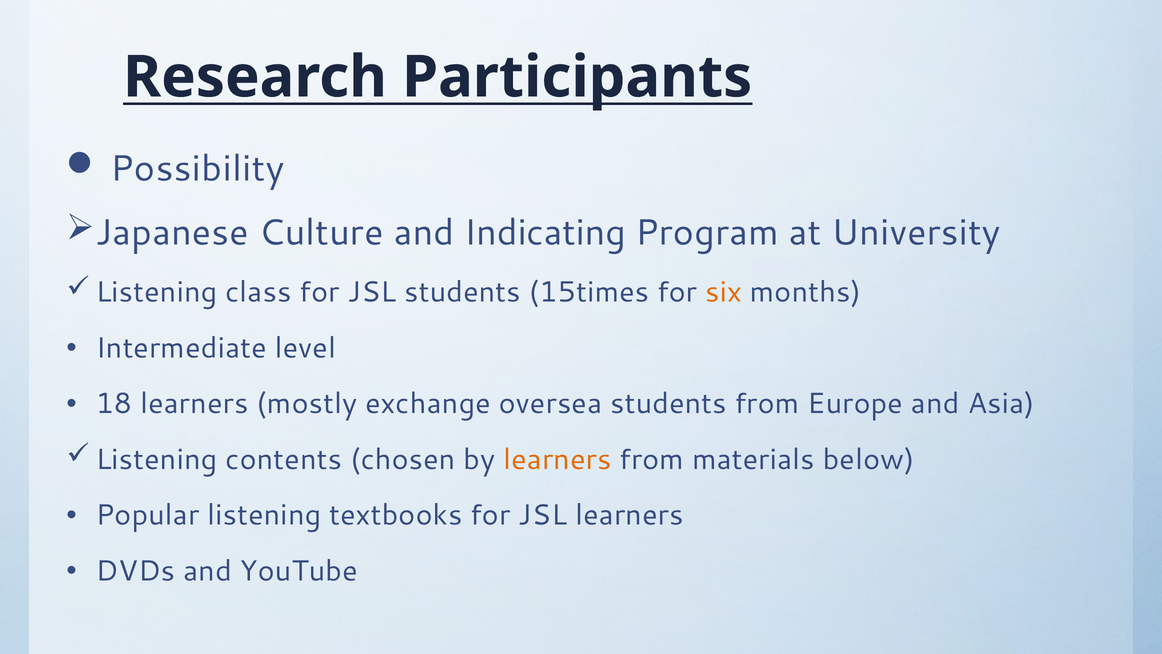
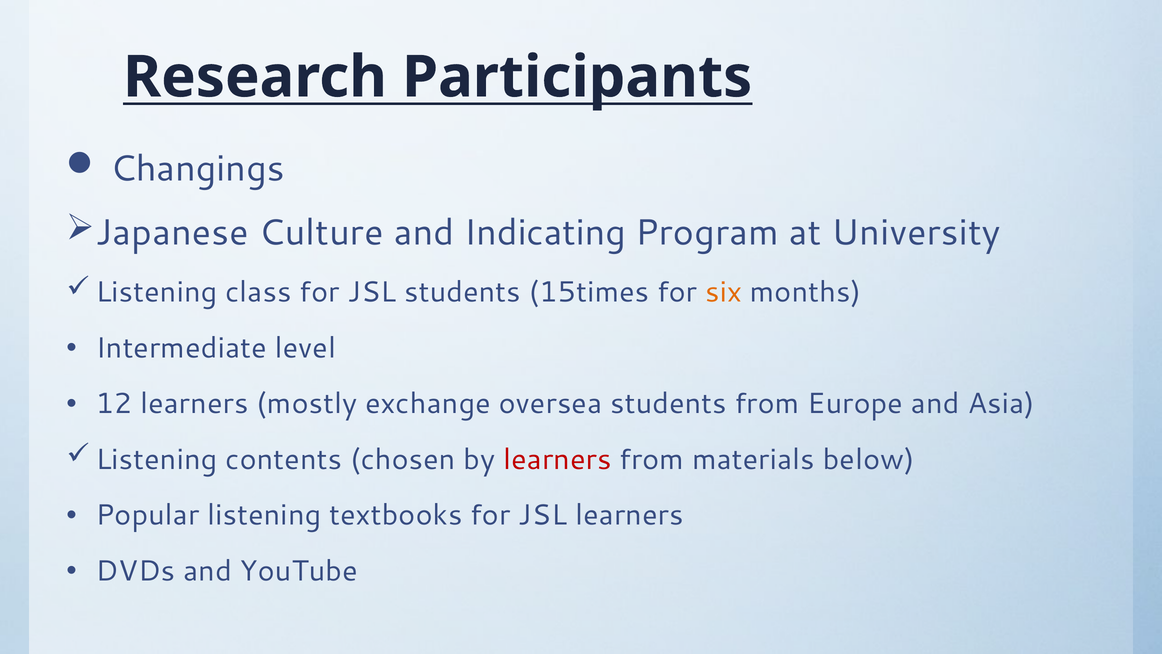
Possibility: Possibility -> Changings (197, 168)
18: 18 -> 12 (114, 404)
learners colour: orange -> red (557, 459)
